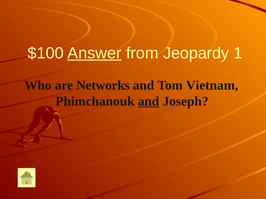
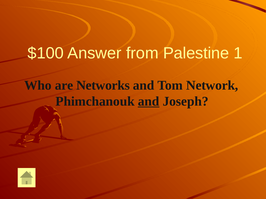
Answer underline: present -> none (94, 53)
Jeopardy: Jeopardy -> Palestine (196, 53)
Vietnam: Vietnam -> Network (212, 86)
